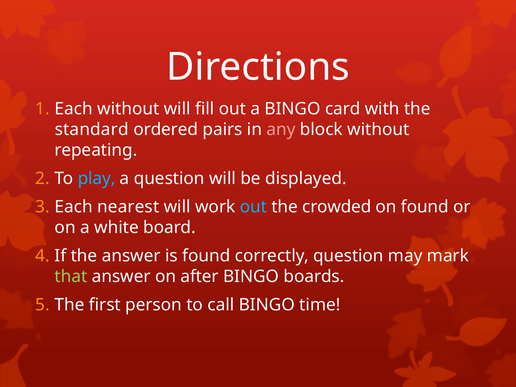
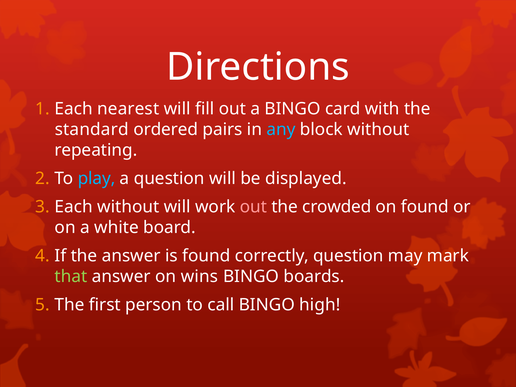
Each without: without -> nearest (128, 109)
any colour: pink -> light blue (281, 129)
Each nearest: nearest -> without (128, 207)
out colour: light blue -> pink (253, 207)
after: after -> wins (199, 276)
time: time -> high (320, 305)
